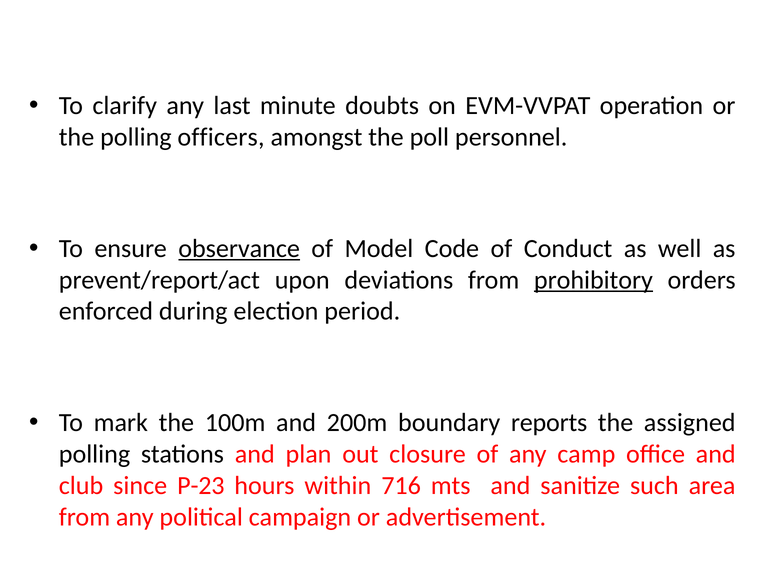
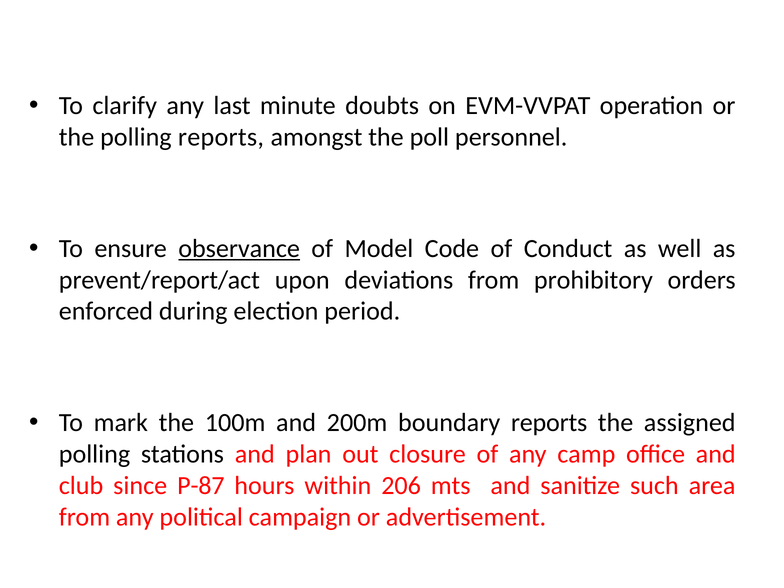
polling officers: officers -> reports (221, 137)
prohibitory underline: present -> none (593, 280)
P-23: P-23 -> P-87 (201, 486)
716: 716 -> 206 (401, 486)
